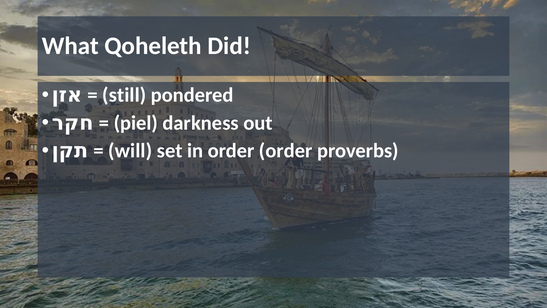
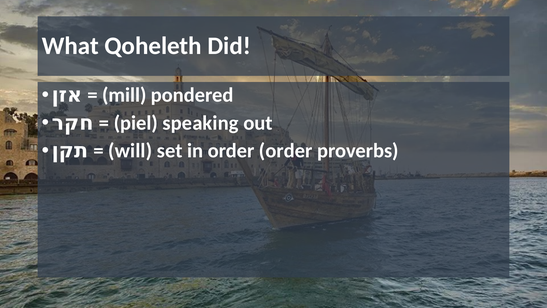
still: still -> mill (124, 95)
darkness: darkness -> speaking (201, 123)
